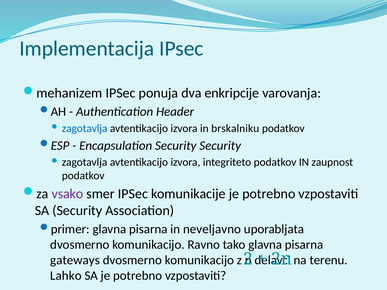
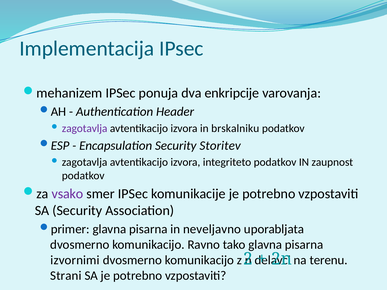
zagotavlja colour: blue -> purple (85, 128)
Security Security: Security -> Storitev (220, 146)
gateways: gateways -> izvornimi (75, 260)
Lahko: Lahko -> Strani (66, 276)
